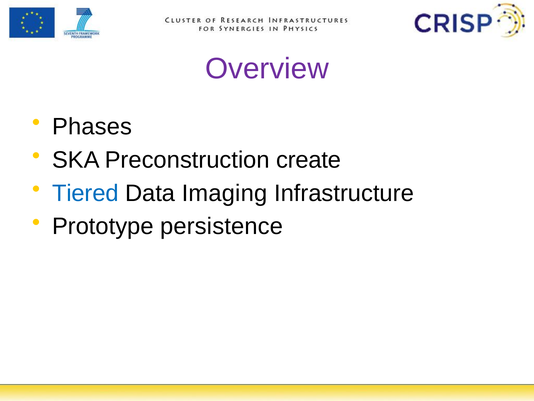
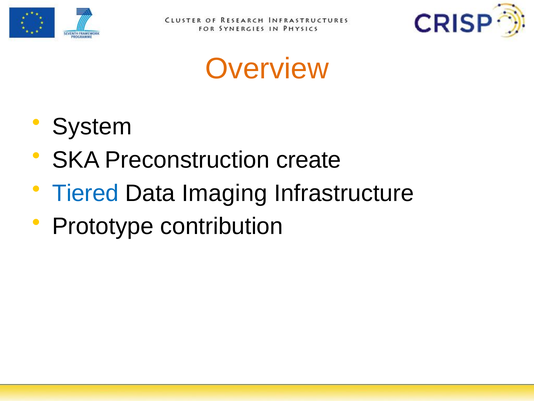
Overview colour: purple -> orange (267, 69)
Phases: Phases -> System (92, 126)
persistence: persistence -> contribution (222, 226)
